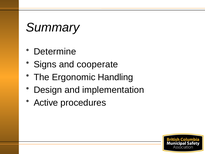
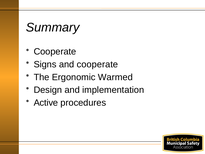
Determine: Determine -> Cooperate (55, 52)
Handling: Handling -> Warmed (115, 77)
